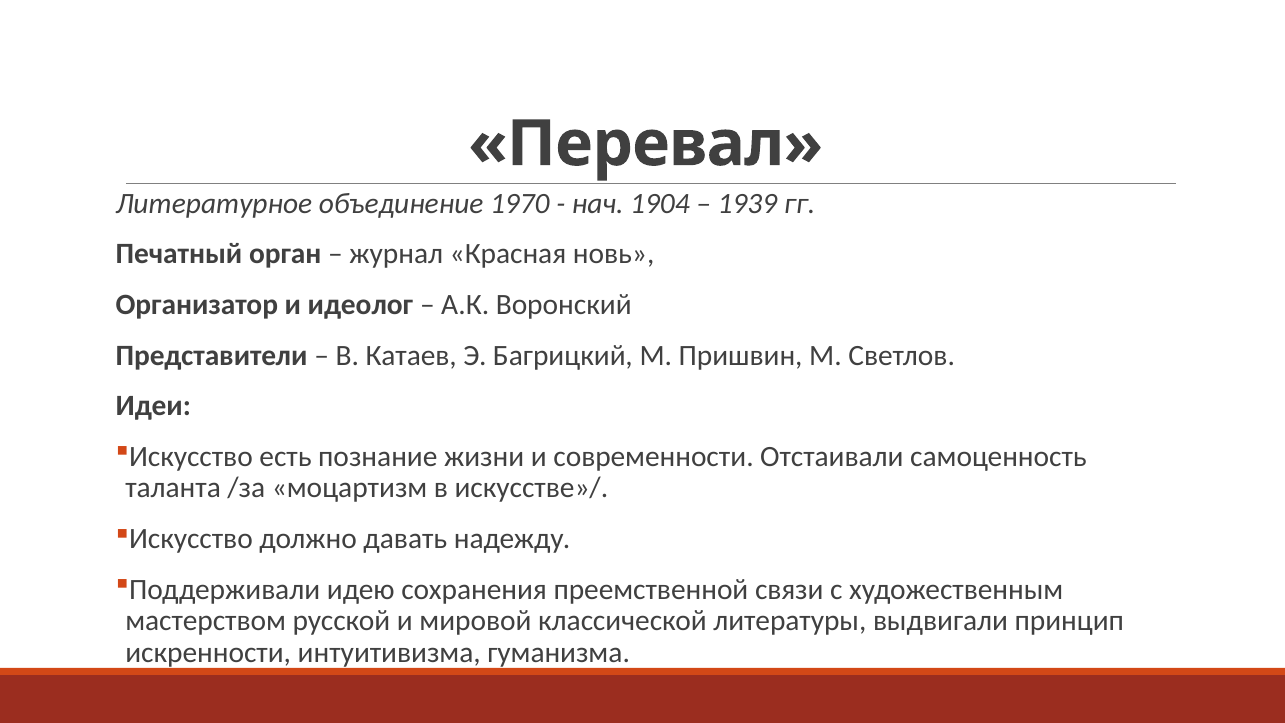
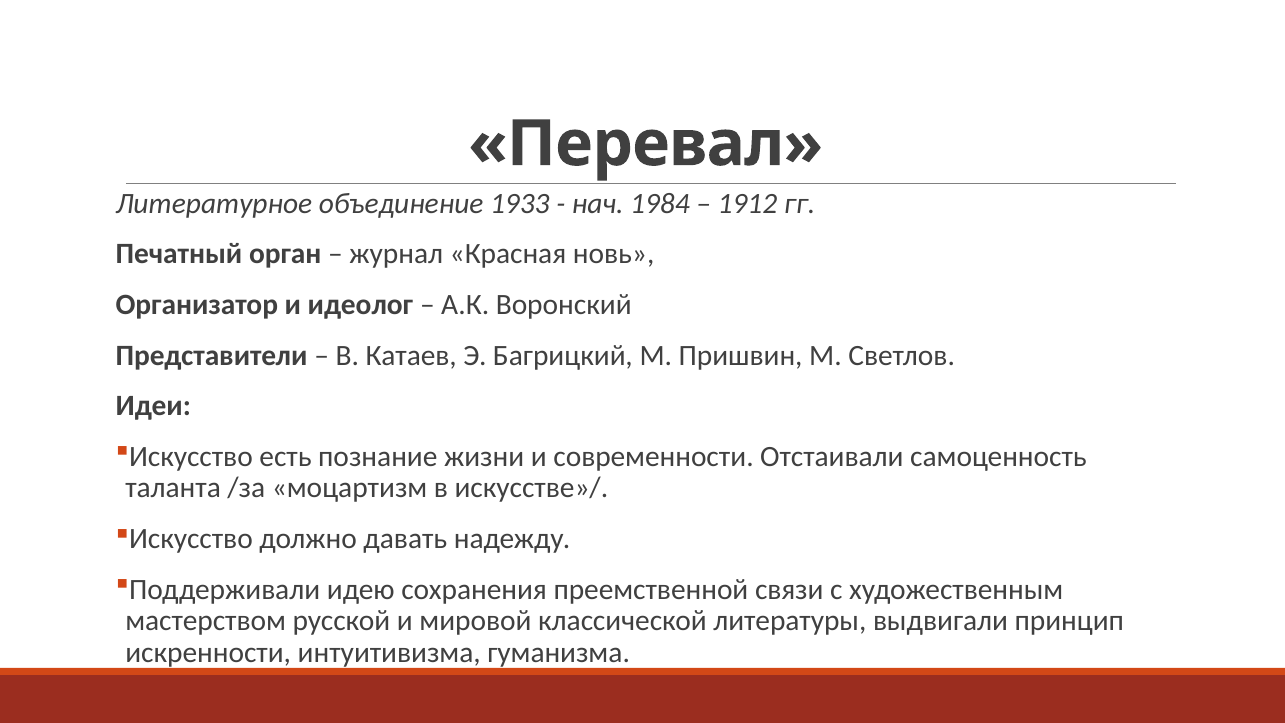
1970: 1970 -> 1933 (520, 204)
1904: 1904 -> 1984 (660, 204)
1939: 1939 -> 1912 (747, 204)
